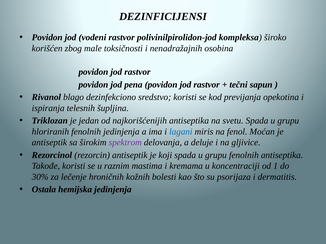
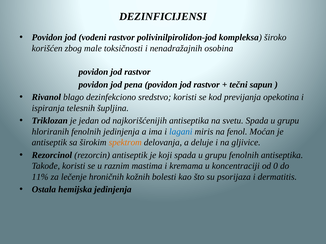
spektrom colour: purple -> orange (125, 143)
1: 1 -> 0 (276, 166)
30%: 30% -> 11% (40, 177)
